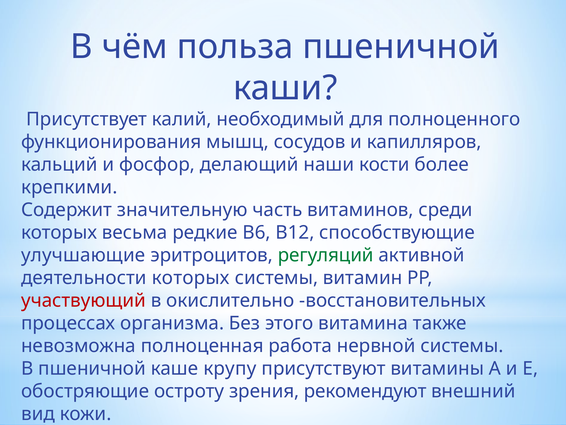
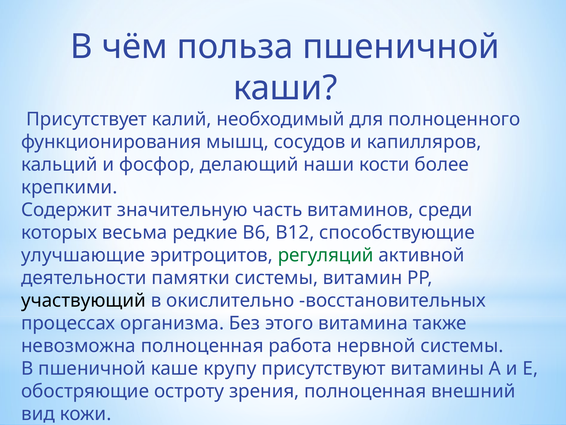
деятельности которых: которых -> памятки (191, 277)
участвующий colour: red -> black (84, 300)
зрения рекомендуют: рекомендуют -> полноценная (365, 391)
